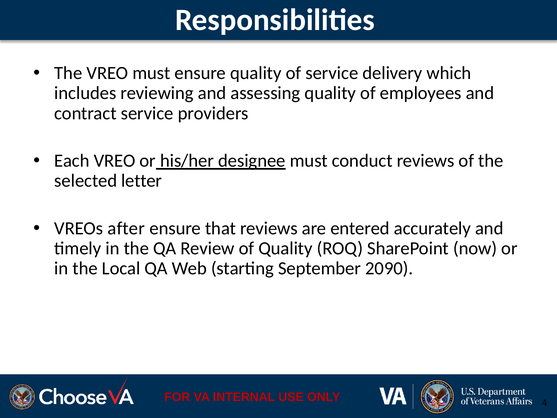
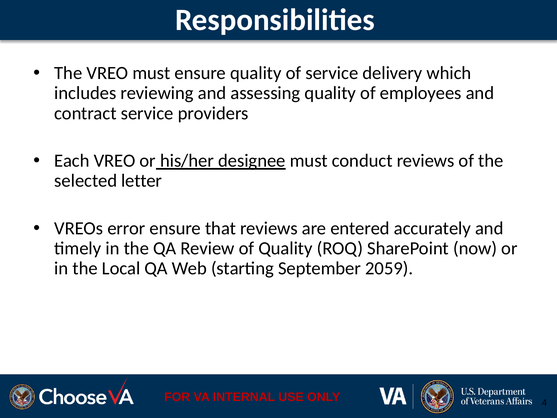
after: after -> error (126, 228)
2090: 2090 -> 2059 (389, 268)
